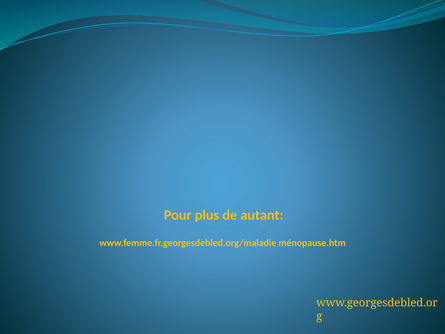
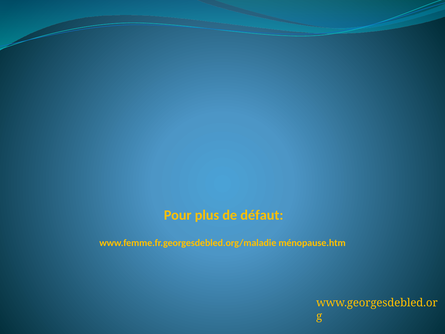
autant: autant -> défaut (262, 215)
